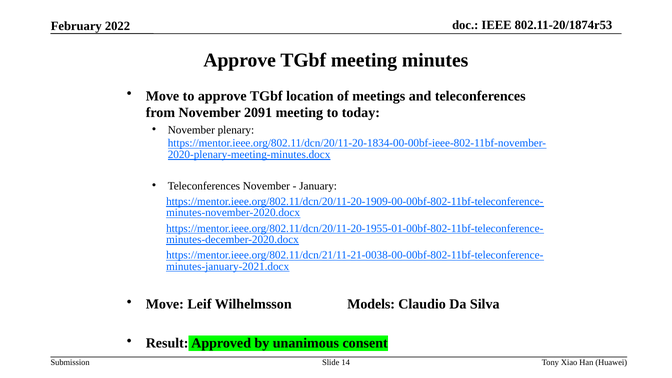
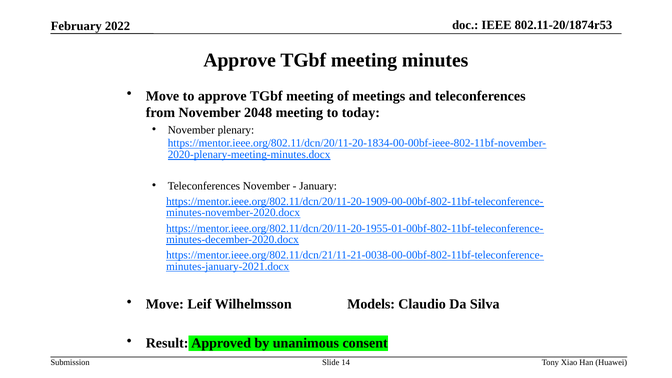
to approve TGbf location: location -> meeting (310, 96)
2091: 2091 -> 2048 (258, 113)
